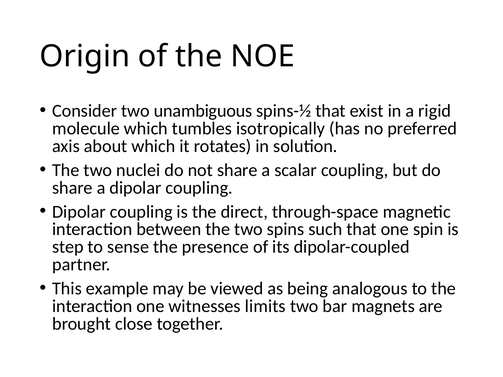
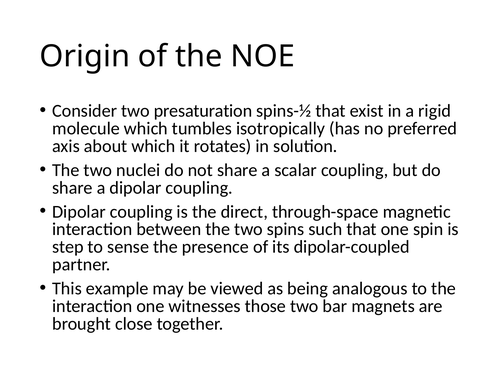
unambiguous: unambiguous -> presaturation (203, 111)
limits: limits -> those (265, 306)
